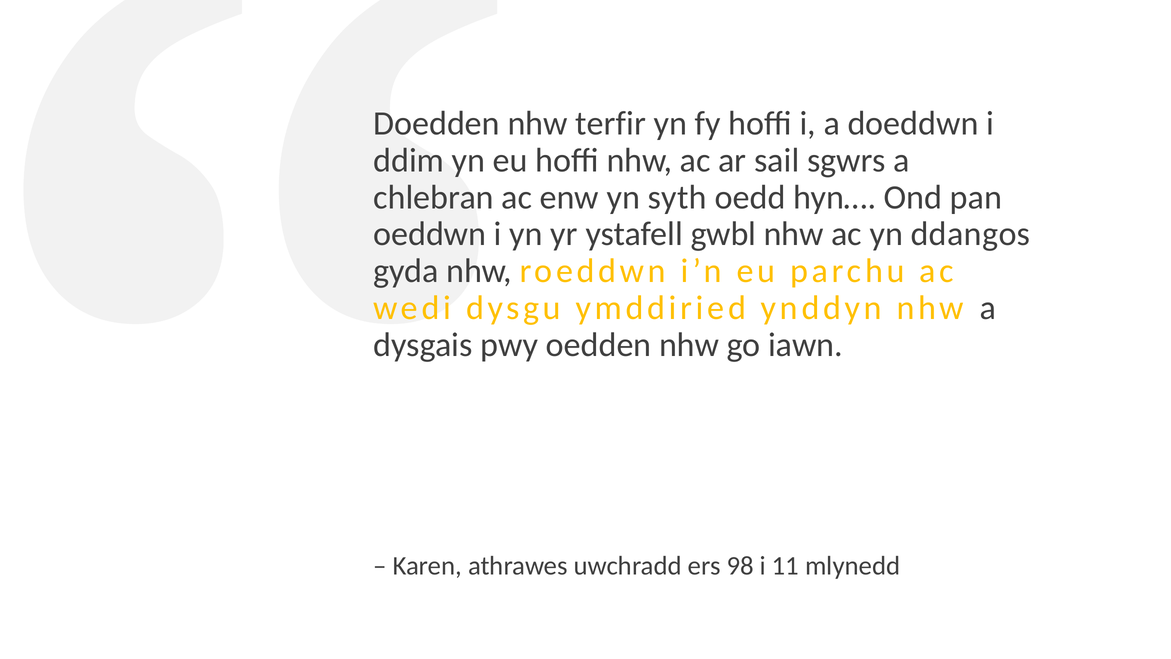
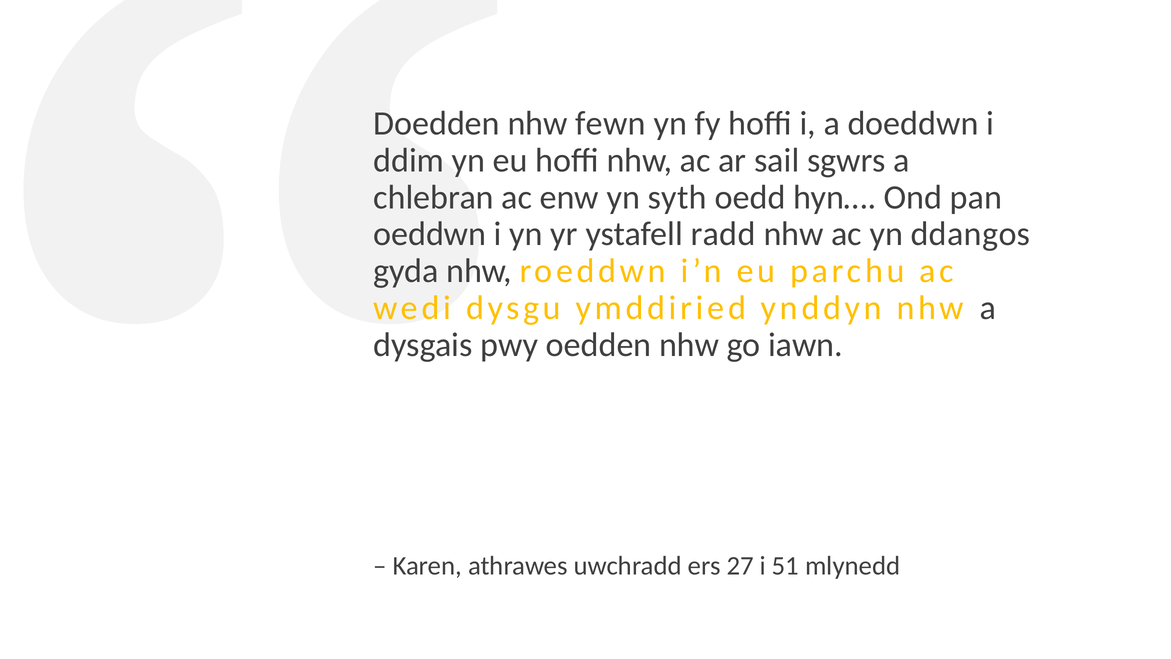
terfir: terfir -> fewn (610, 123)
gwbl: gwbl -> radd (723, 234)
98: 98 -> 27 (740, 566)
11: 11 -> 51 (785, 566)
